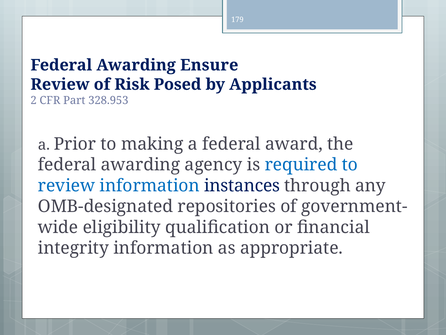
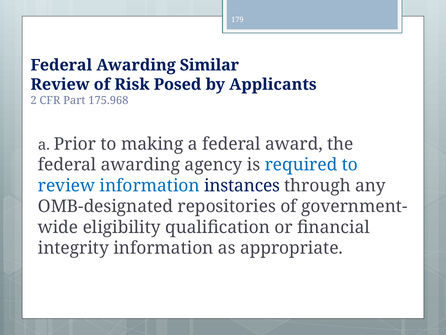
Ensure: Ensure -> Similar (209, 65)
328.953: 328.953 -> 175.968 (108, 100)
